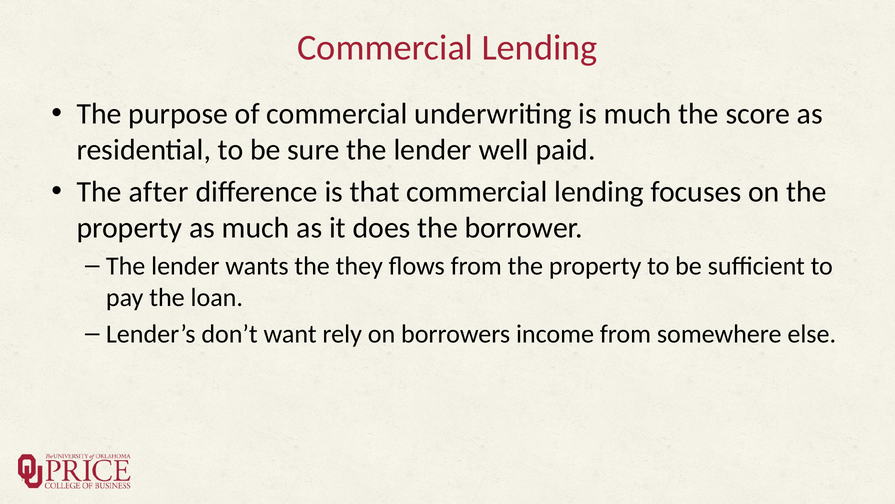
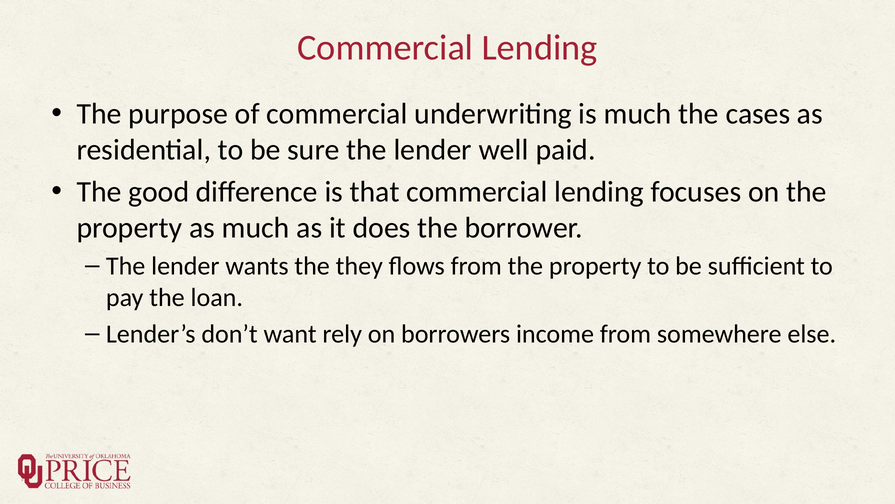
score: score -> cases (758, 114)
after: after -> good (159, 192)
